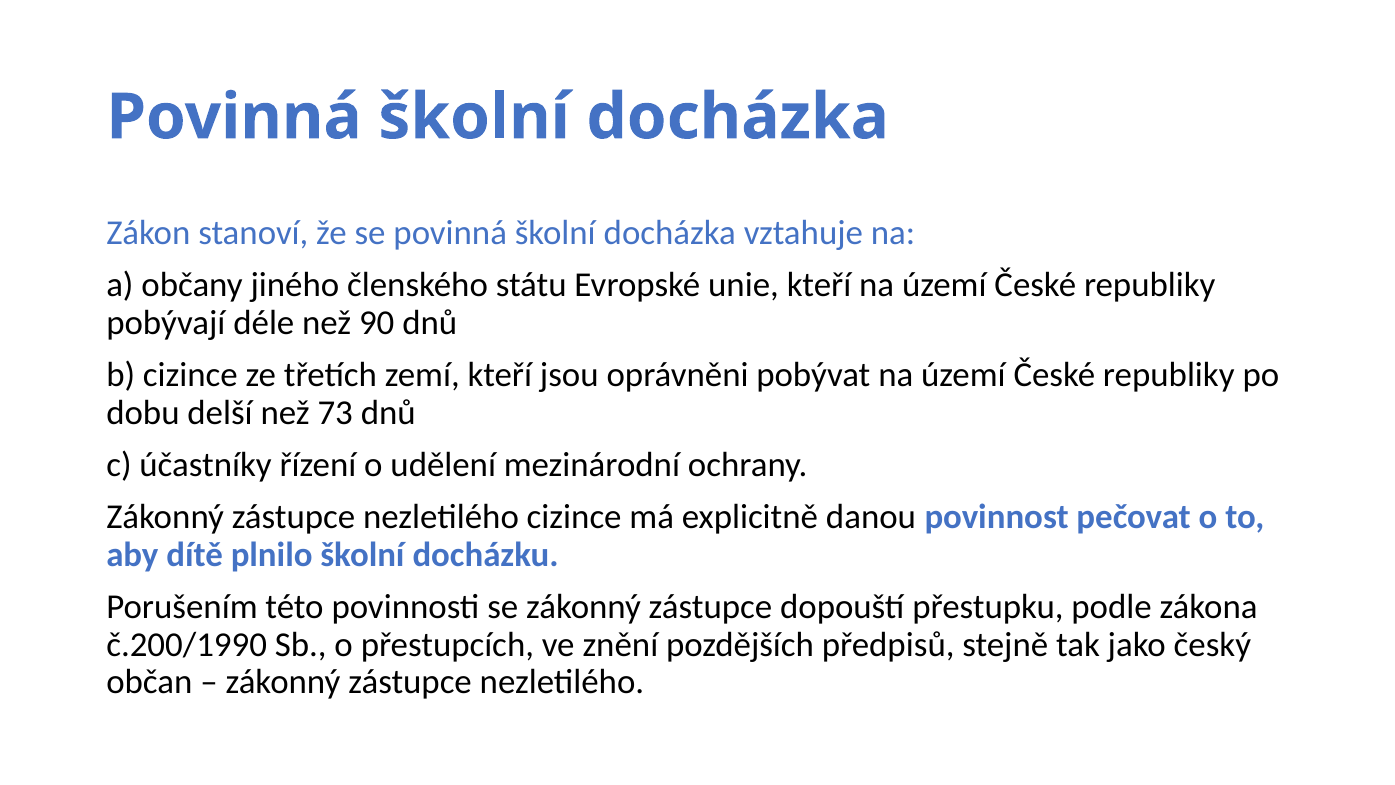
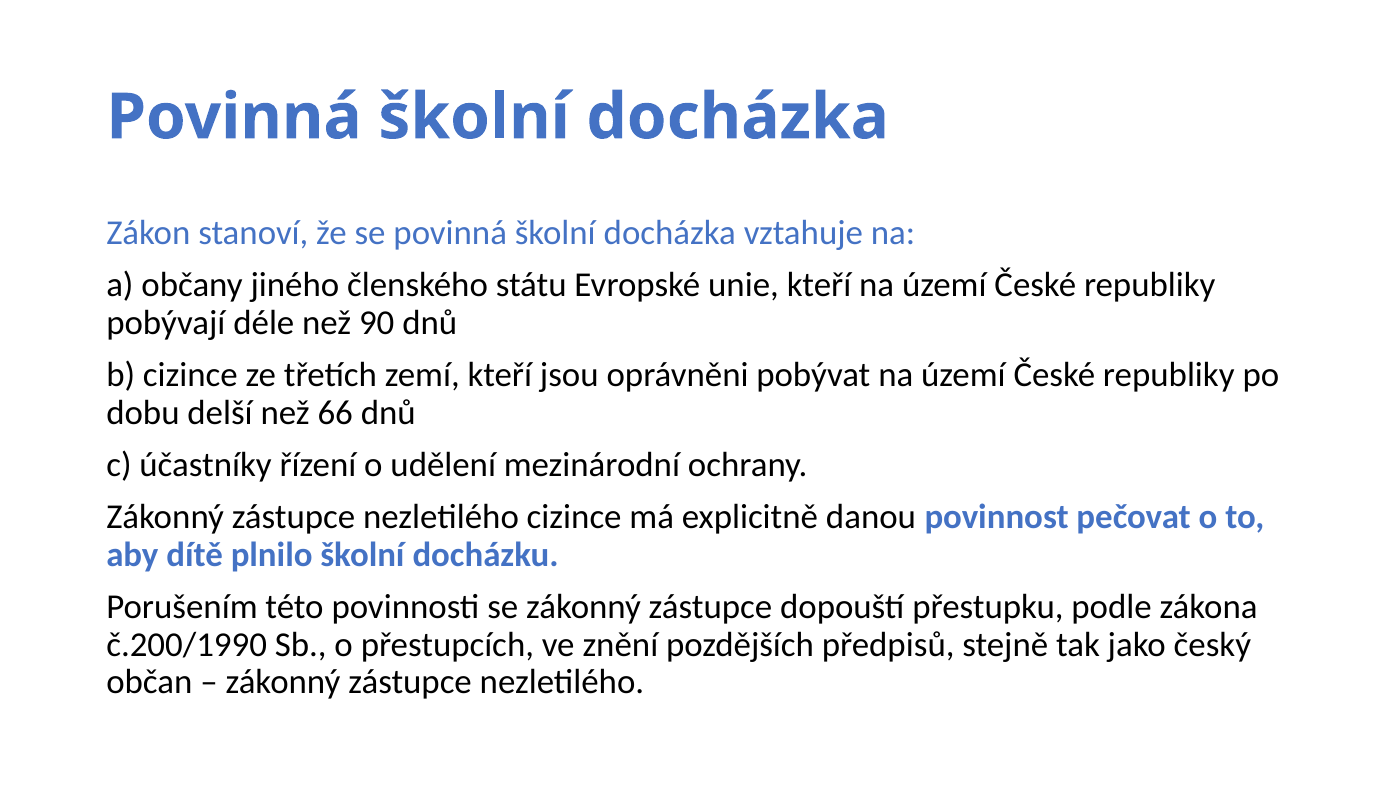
73: 73 -> 66 (335, 412)
